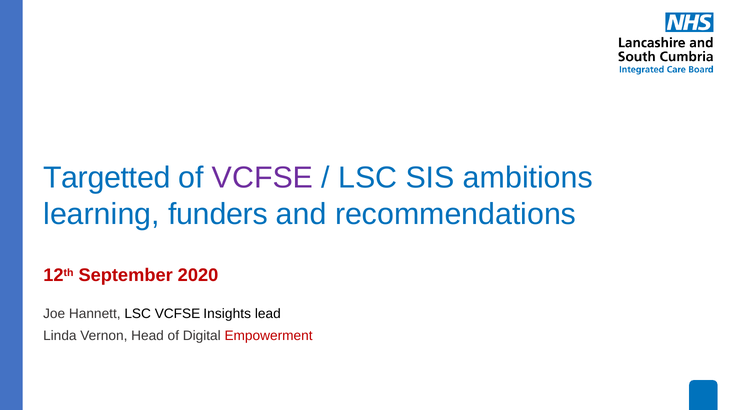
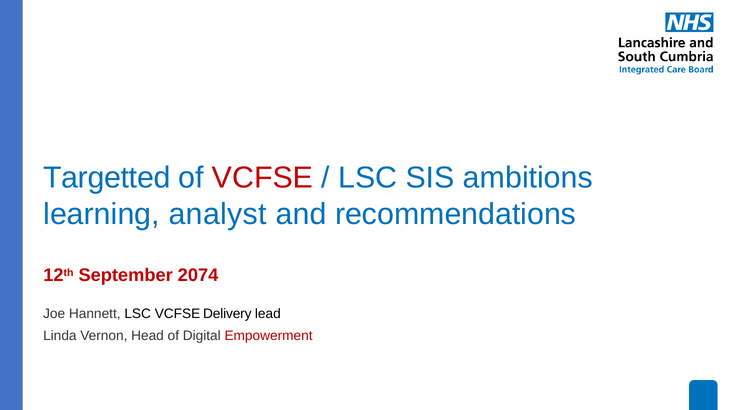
VCFSE colour: purple -> red (262, 178)
funders: funders -> analyst (218, 214)
2020: 2020 -> 2074 (198, 275)
Insights: Insights -> Delivery (227, 314)
